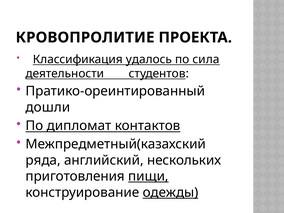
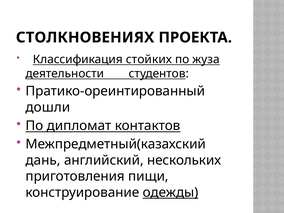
КРОВОПРОЛИТИЕ: КРОВОПРОЛИТИЕ -> СТОЛКНОВЕНИЯХ (85, 37)
удалось: удалось -> стойких (149, 59)
сила: сила -> жуза (206, 59)
ряда: ряда -> дань (43, 160)
пищи underline: present -> none (148, 176)
